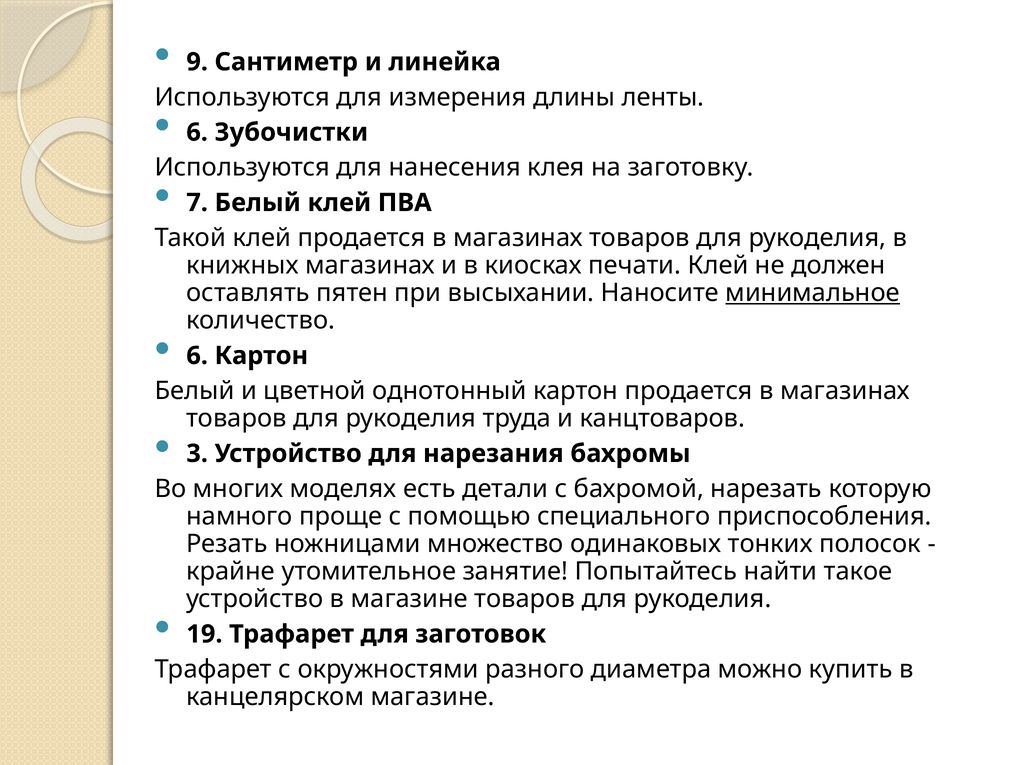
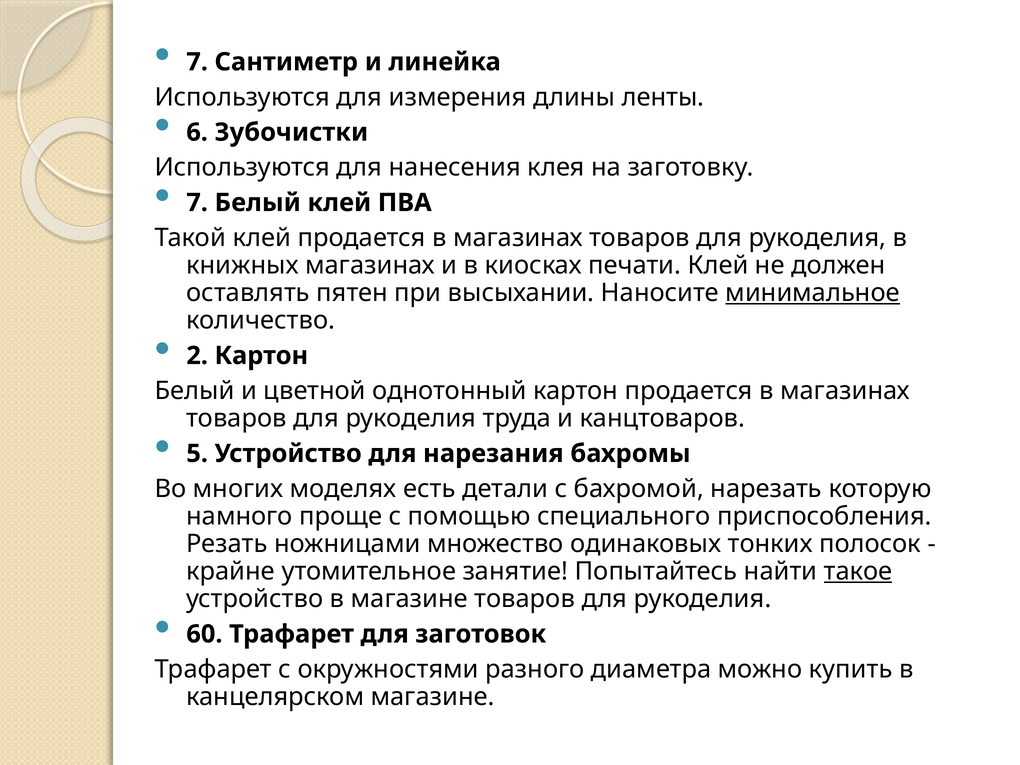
9: 9 -> 7 (197, 62)
6: 6 -> 2 (197, 356)
3: 3 -> 5 (197, 454)
такое underline: none -> present (858, 571)
19: 19 -> 60 (204, 634)
